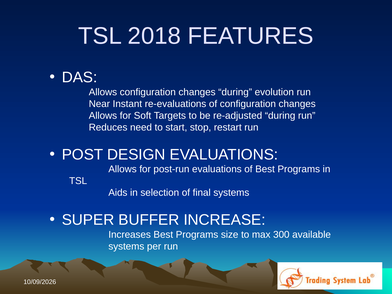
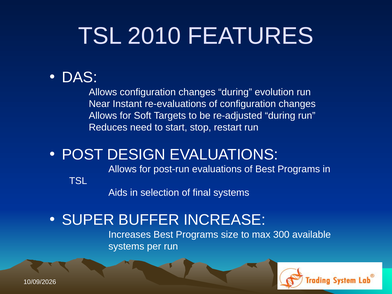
2018: 2018 -> 2010 (154, 36)
